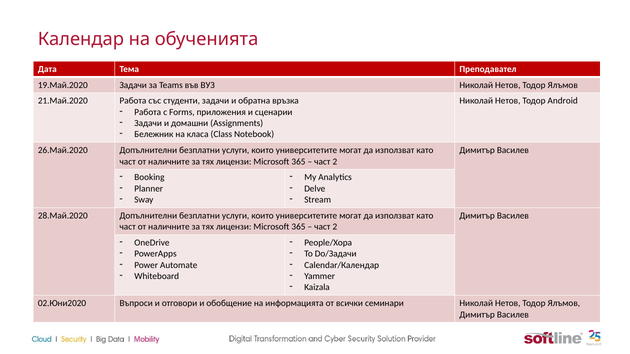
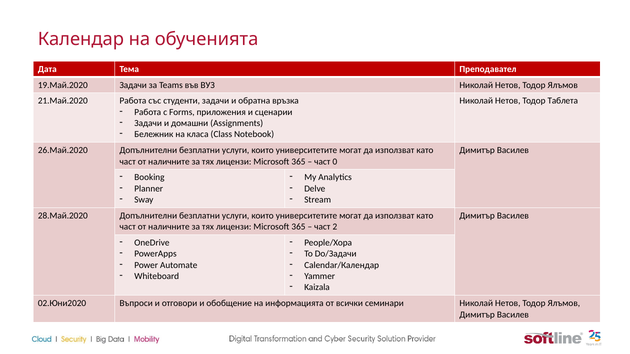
Android: Android -> Таблета (563, 101)
2: 2 -> 0 (335, 162)
